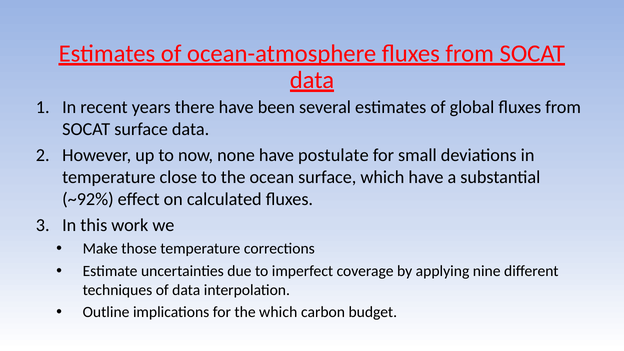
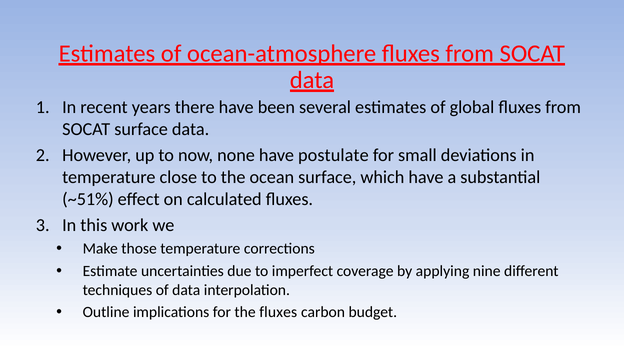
~92%: ~92% -> ~51% (88, 199)
the which: which -> fluxes (278, 312)
